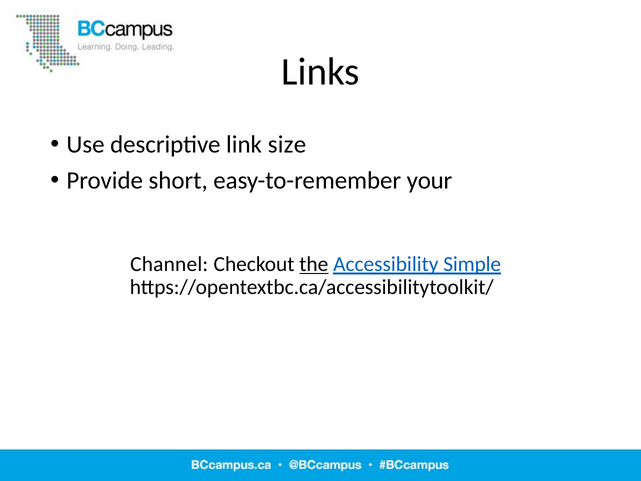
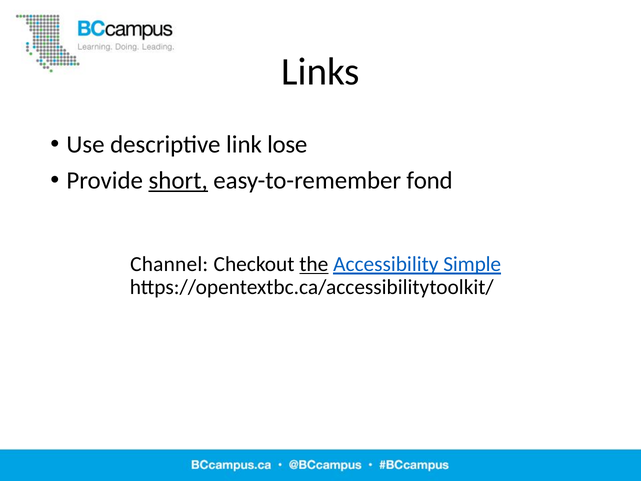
size: size -> lose (287, 145)
short underline: none -> present (178, 180)
your: your -> fond (430, 180)
